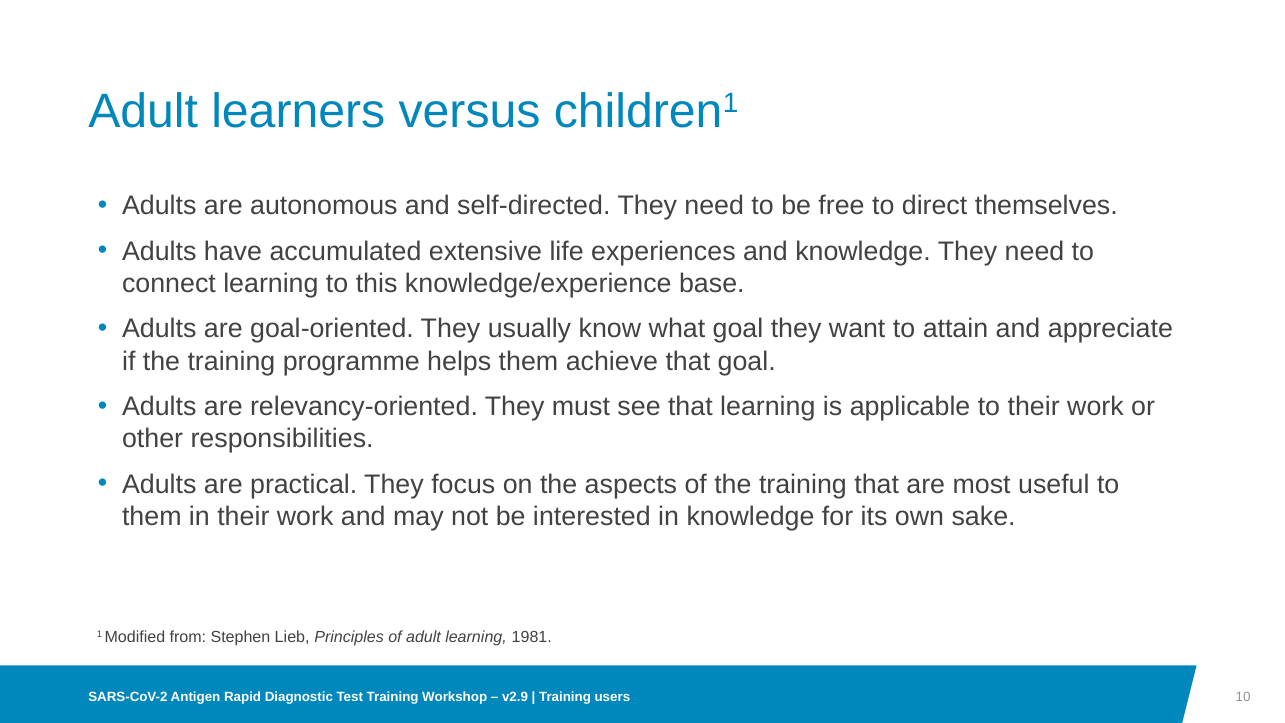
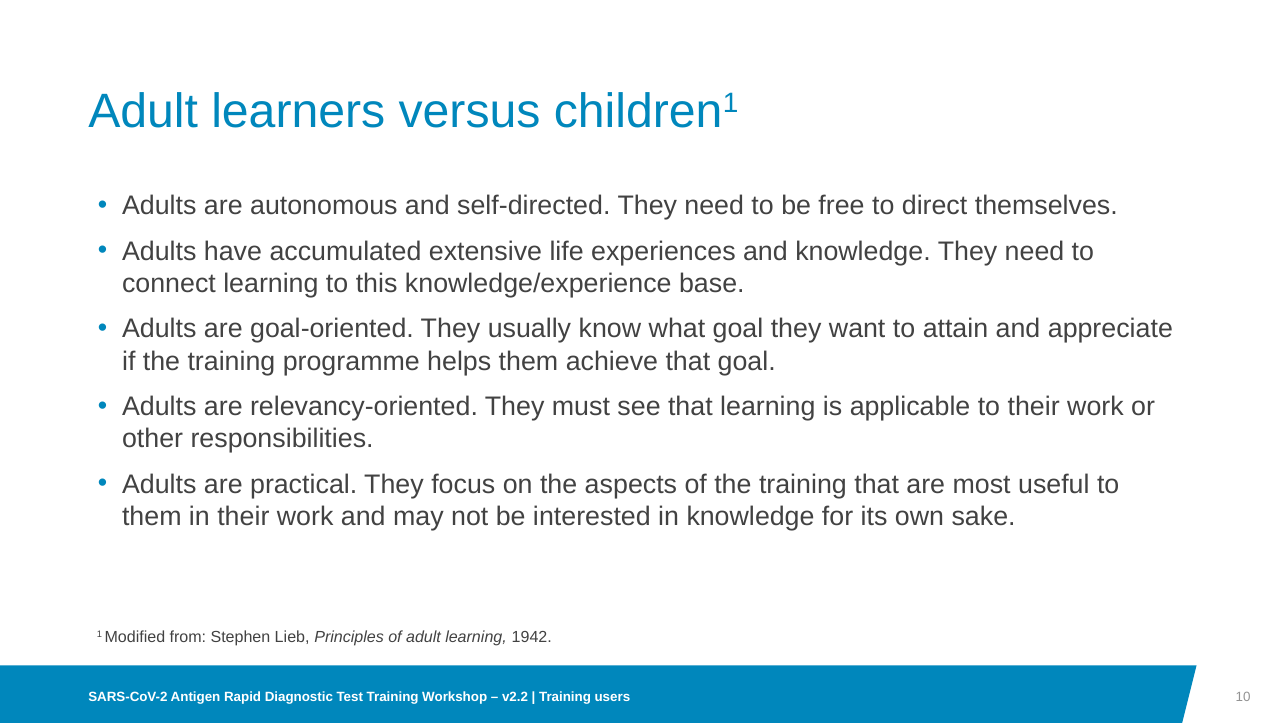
1981: 1981 -> 1942 (532, 637)
v2.9: v2.9 -> v2.2 (515, 697)
